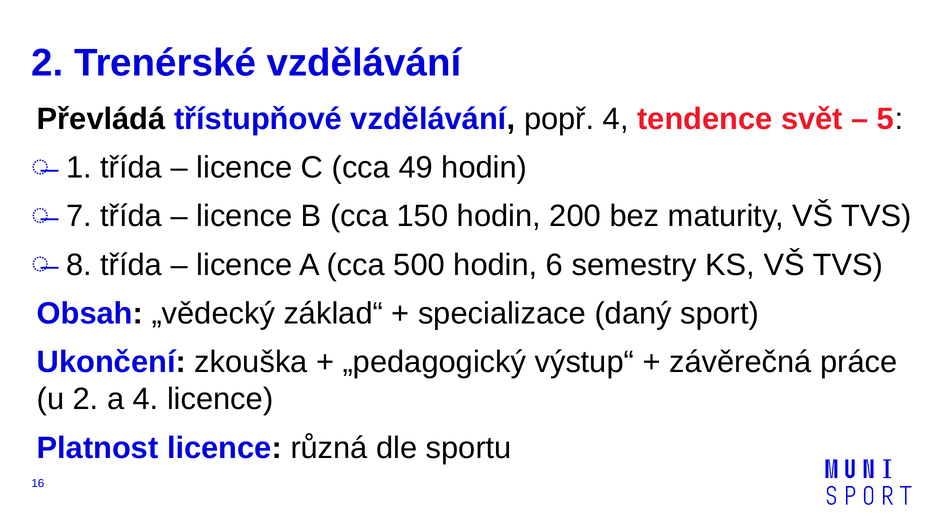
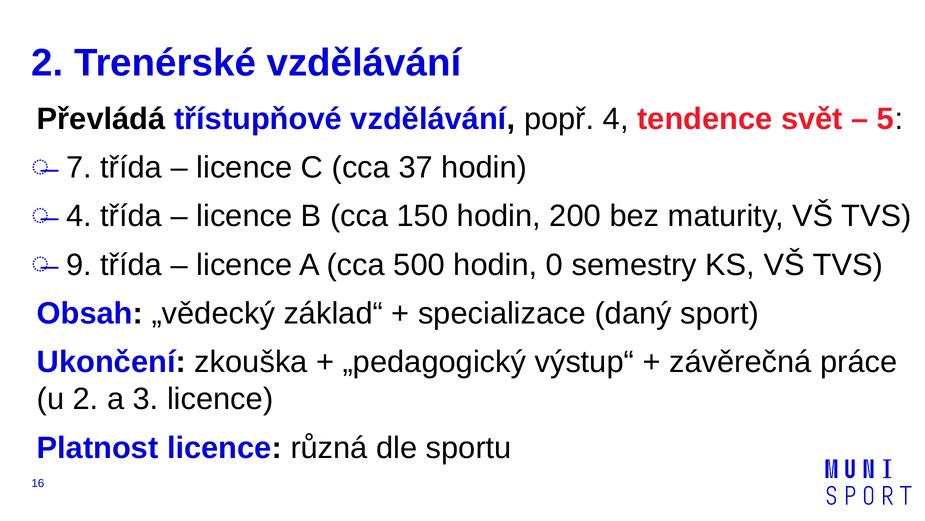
1: 1 -> 7 (79, 167)
49: 49 -> 37 (416, 167)
7: 7 -> 4 (79, 216)
8: 8 -> 9 (79, 265)
6: 6 -> 0 (555, 265)
a 4: 4 -> 3 (146, 399)
